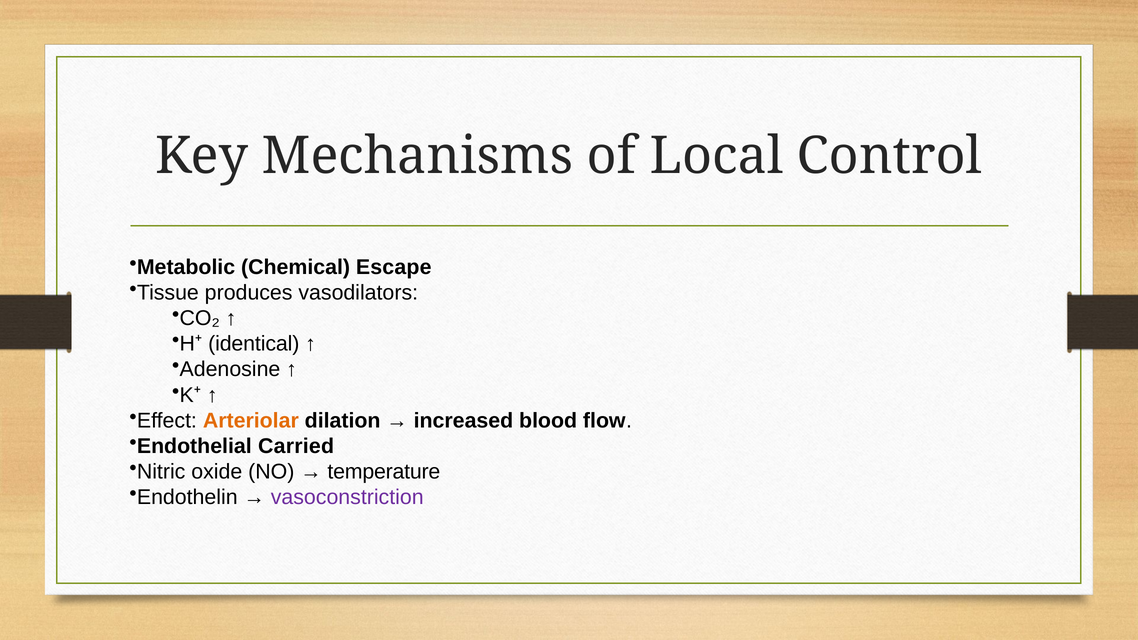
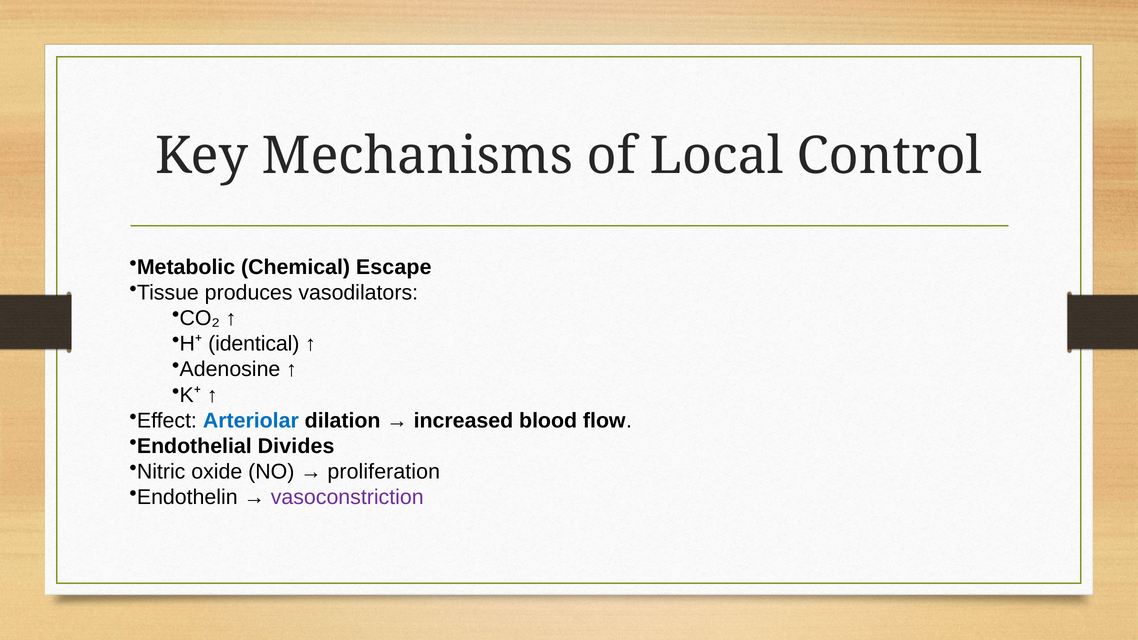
Arteriolar colour: orange -> blue (251, 421)
Carried: Carried -> Divides (296, 446)
temperature: temperature -> proliferation (384, 472)
